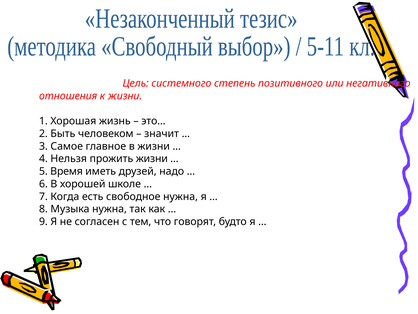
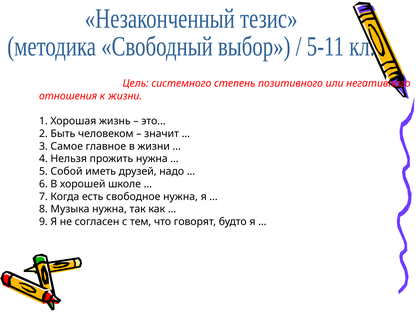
прожить жизни: жизни -> нужна (152, 159)
Время: Время -> Собой (67, 171)
